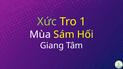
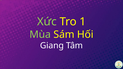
Mùa colour: white -> light green (40, 35)
